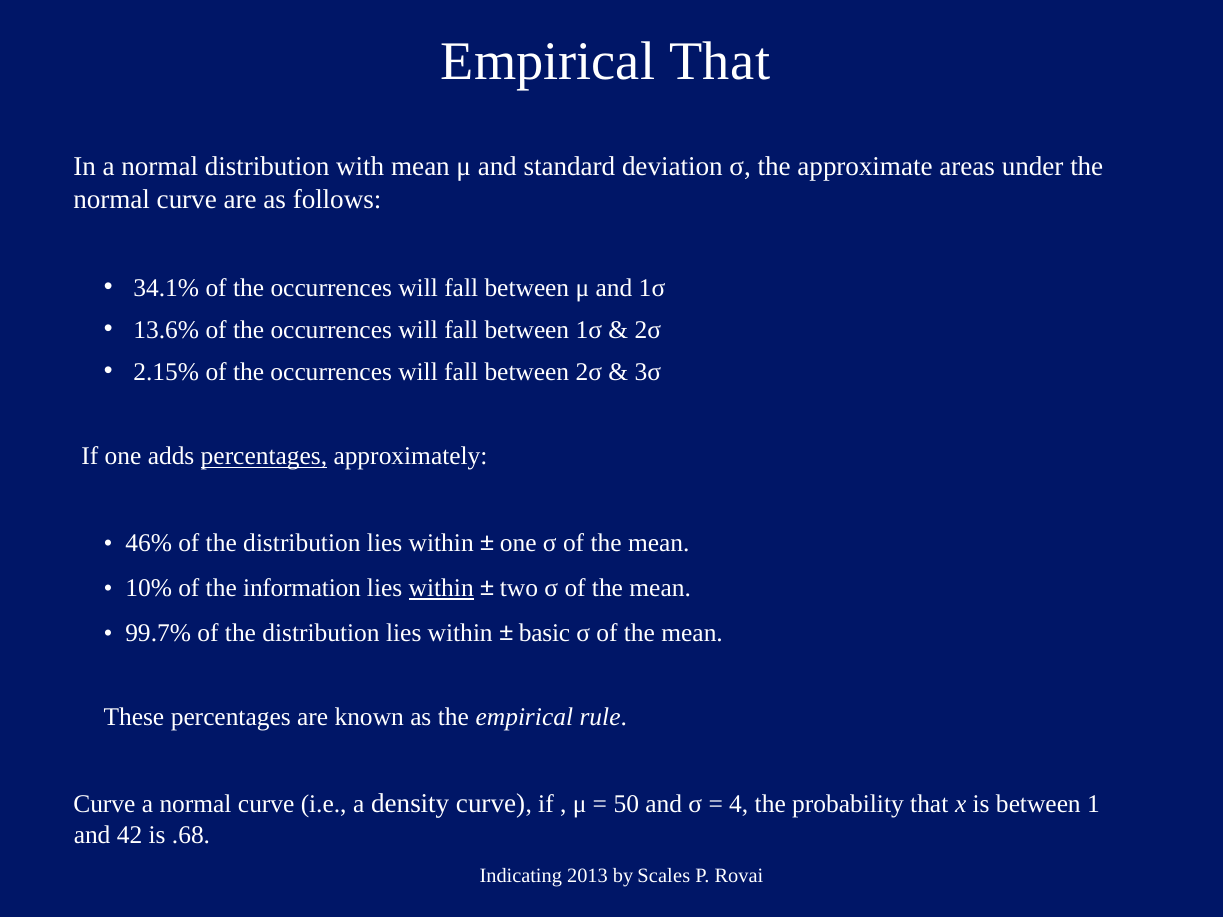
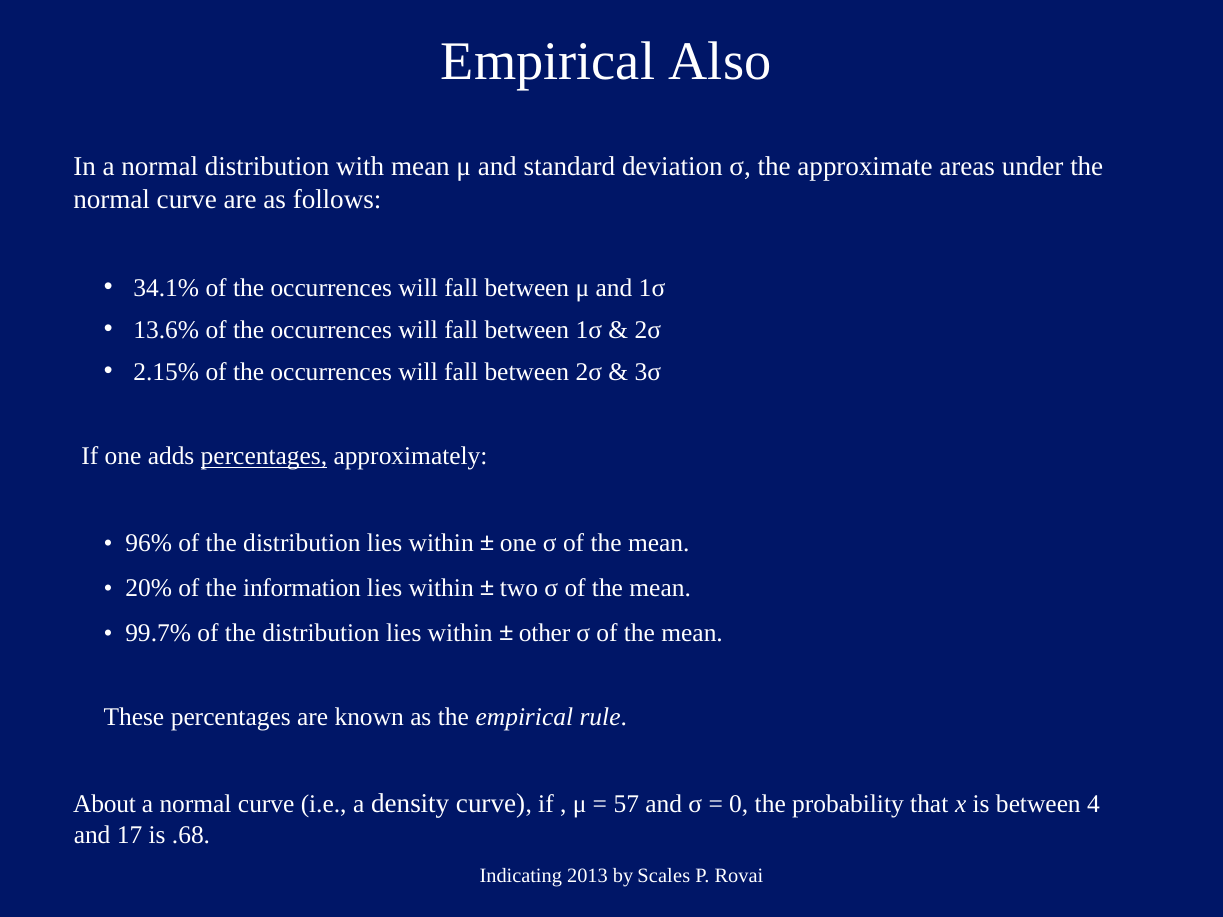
Empirical That: That -> Also (720, 62)
46%: 46% -> 96% (149, 543)
10%: 10% -> 20% (149, 588)
within underline: present -> none (441, 588)
basic: basic -> other (545, 633)
Curve: Curve -> About (105, 804)
50: 50 -> 57 (626, 804)
4: 4 -> 0 (739, 804)
1: 1 -> 4 (1094, 804)
42: 42 -> 17 (130, 835)
